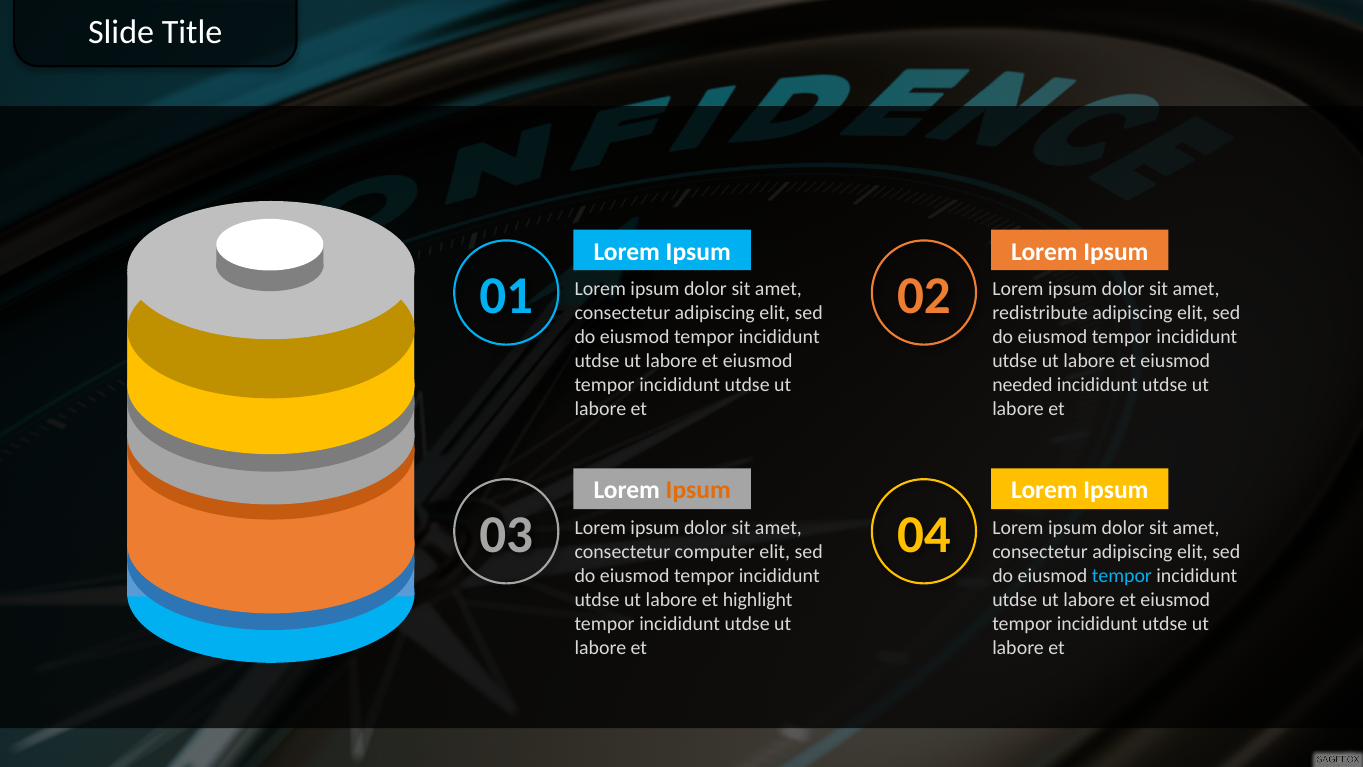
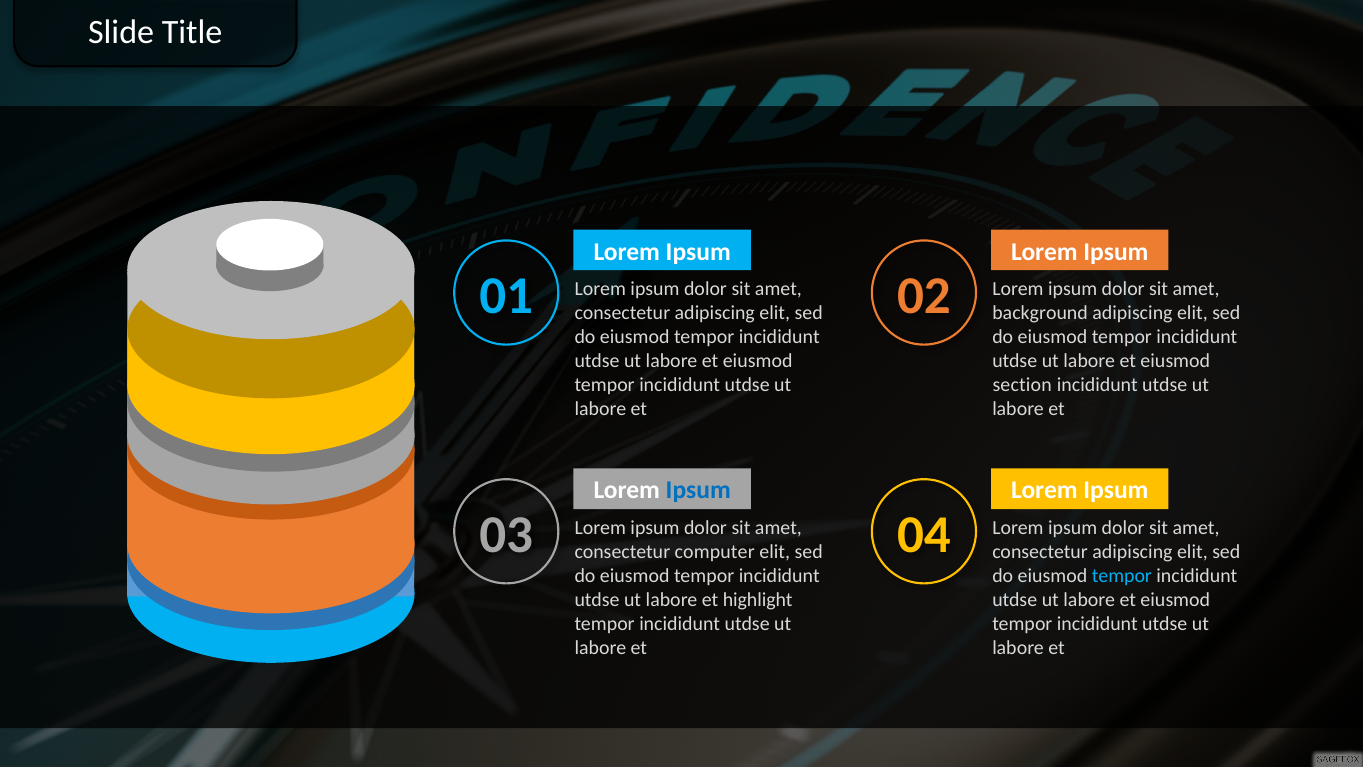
redistribute: redistribute -> background (1040, 313)
needed: needed -> section (1022, 385)
Ipsum colour: orange -> blue (698, 490)
